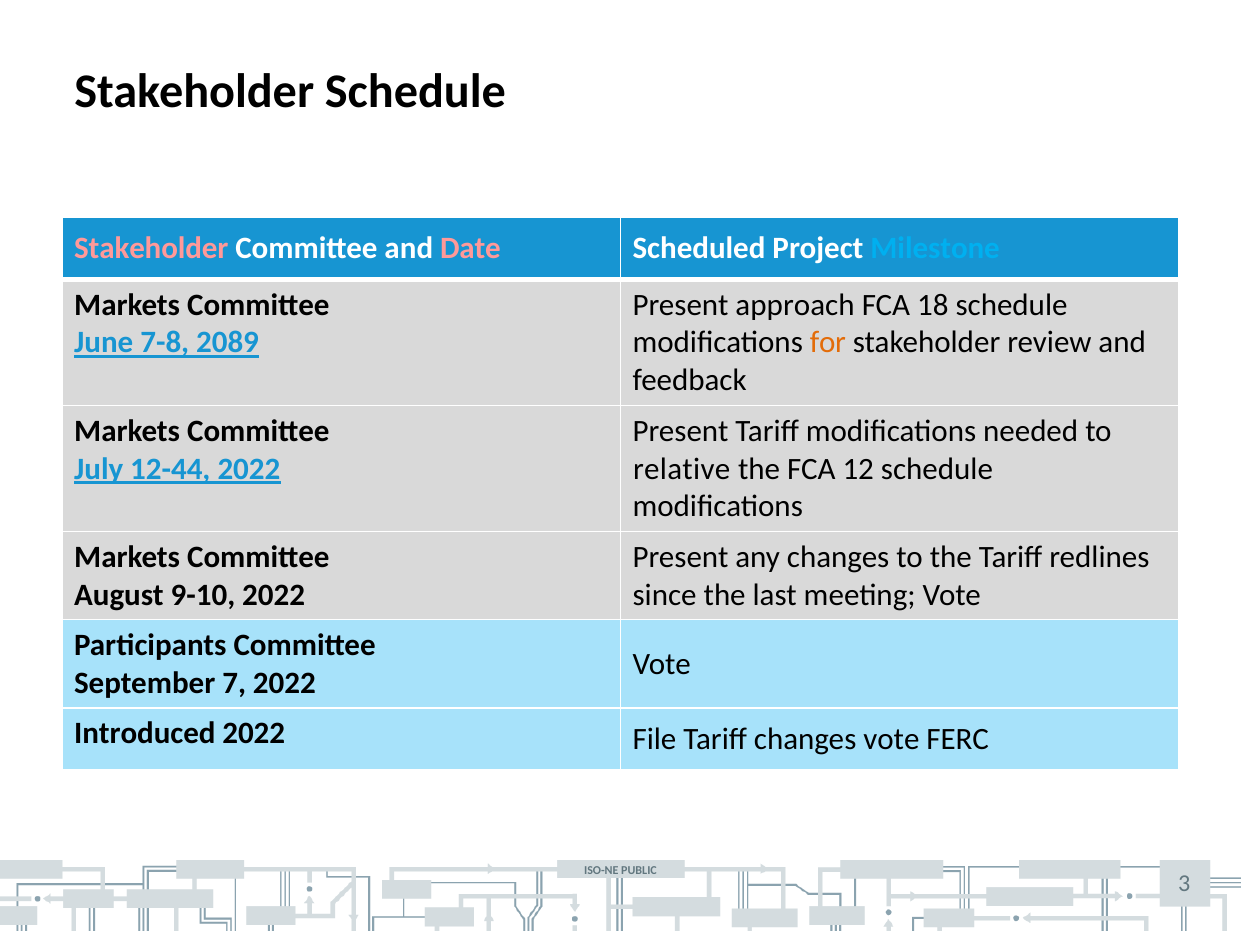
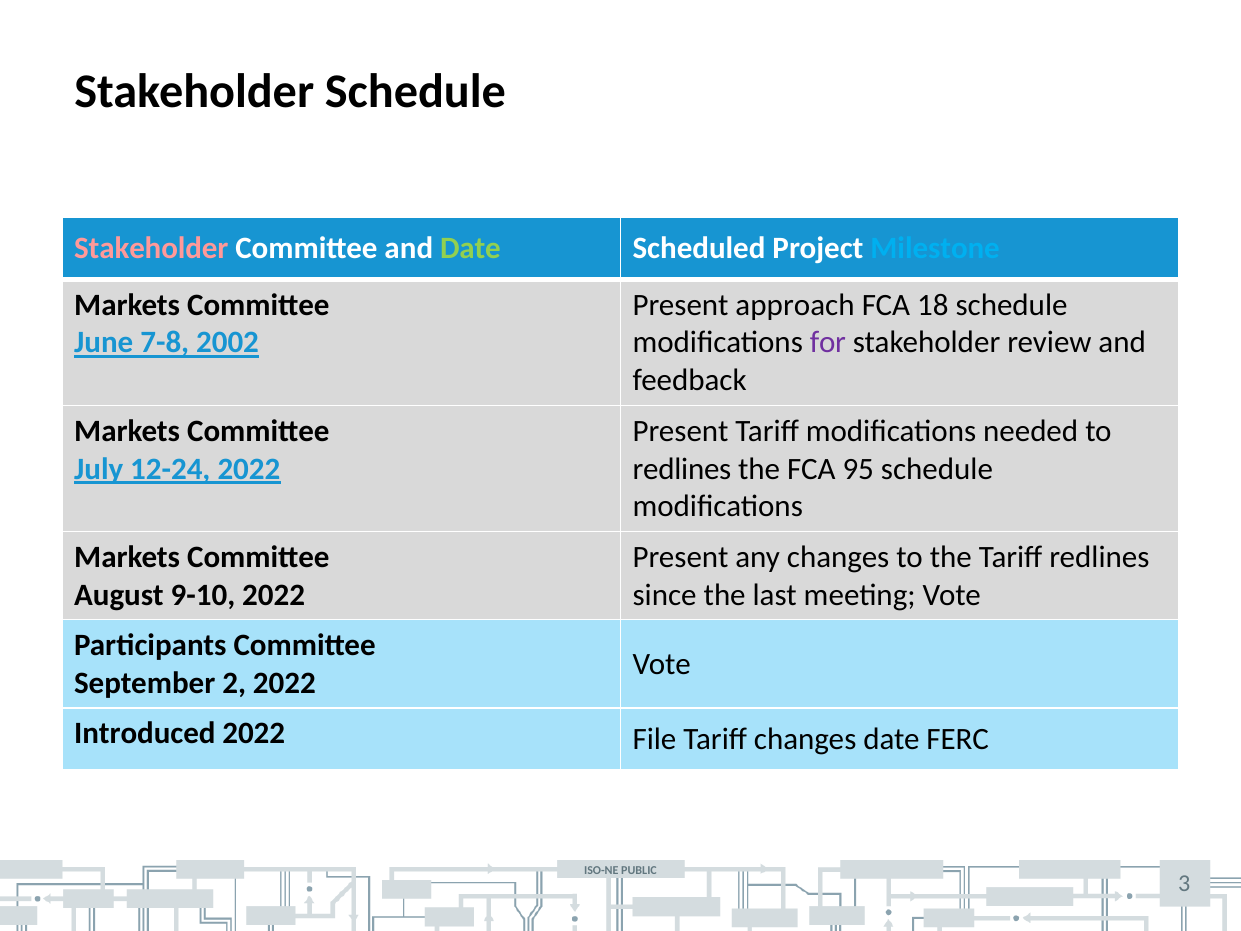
Date colour: pink -> light green (470, 249)
2089: 2089 -> 2002 (228, 343)
for colour: orange -> purple (828, 343)
12-44: 12-44 -> 12-24 (170, 469)
relative: relative -> redlines (682, 469)
12: 12 -> 95 (858, 469)
7: 7 -> 2 (234, 683)
changes vote: vote -> date (892, 739)
